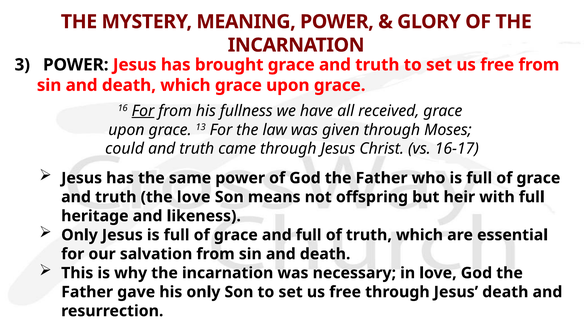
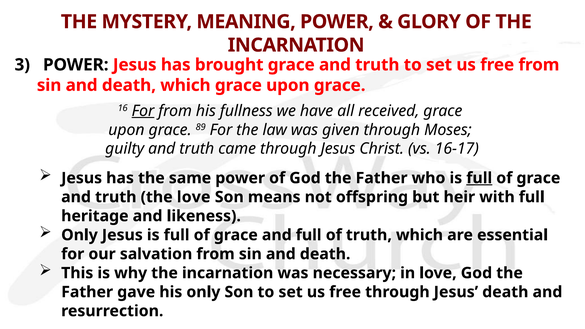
13: 13 -> 89 (201, 127)
could: could -> guilty (125, 149)
full underline: none -> present (479, 178)
